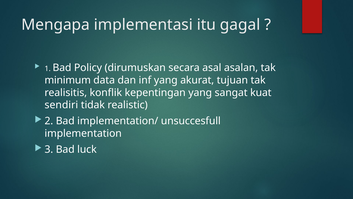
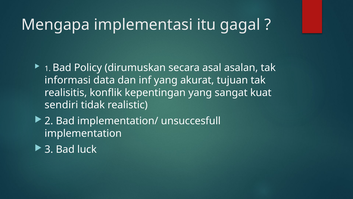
minimum: minimum -> informasi (68, 80)
